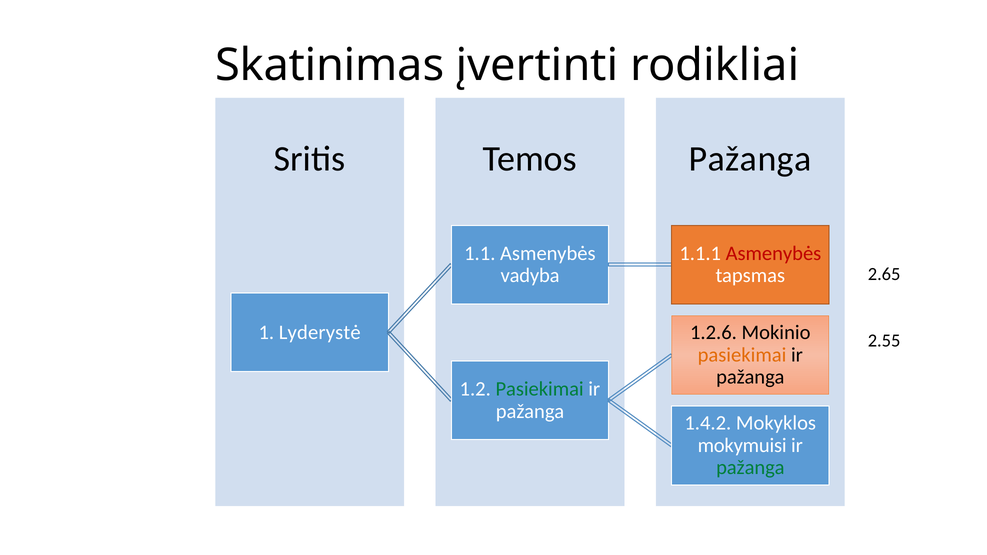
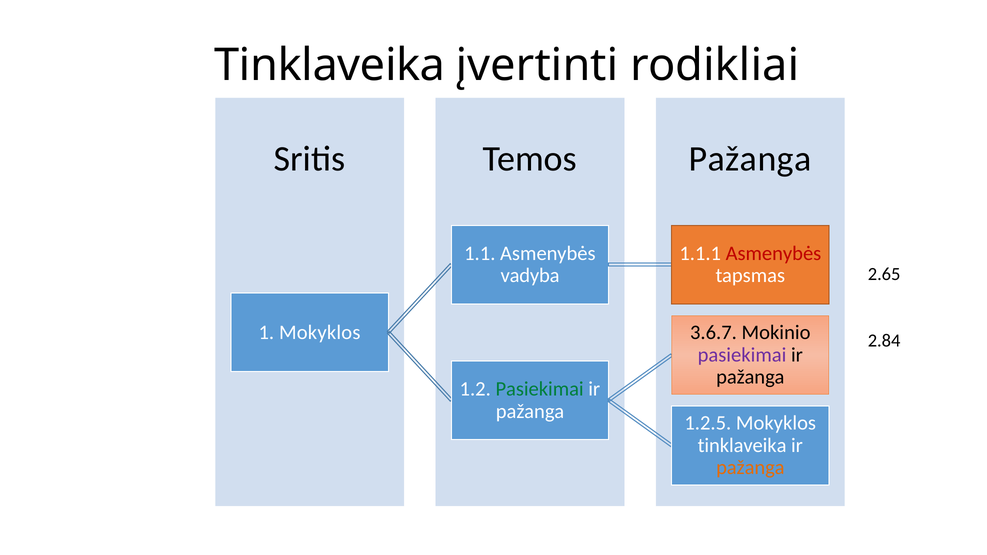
Skatinimas: Skatinimas -> Tinklaveika (330, 65)
1 Lyderystė: Lyderystė -> Mokyklos (320, 332)
1.2.6: 1.2.6 -> 3.6.7 (713, 333)
2.55: 2.55 -> 2.84 (884, 341)
pasiekimai colour: orange -> purple (742, 355)
1.4.2: 1.4.2 -> 1.2.5 (708, 423)
mokymuisi: mokymuisi -> tinklaveika (742, 446)
pažanga colour: green -> orange (750, 468)
